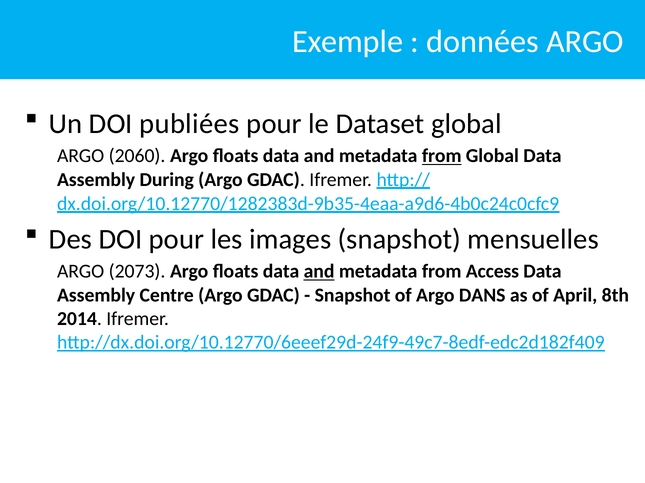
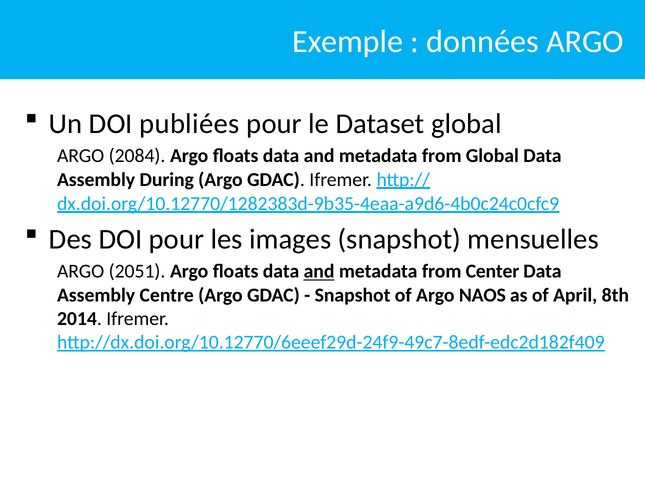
2060: 2060 -> 2084 (137, 156)
from underline: present -> none (442, 156)
2073: 2073 -> 2051 (137, 272)
Access: Access -> Center (492, 272)
DANS: DANS -> NAOS (482, 296)
